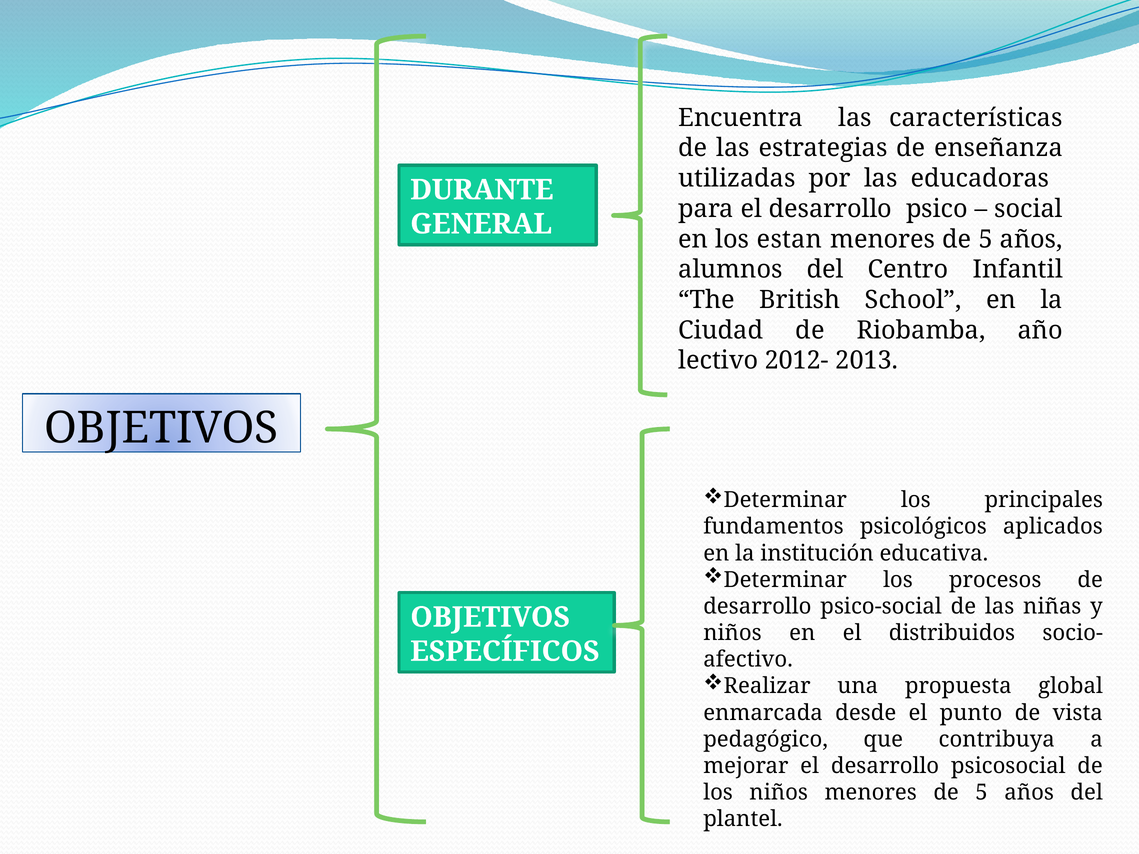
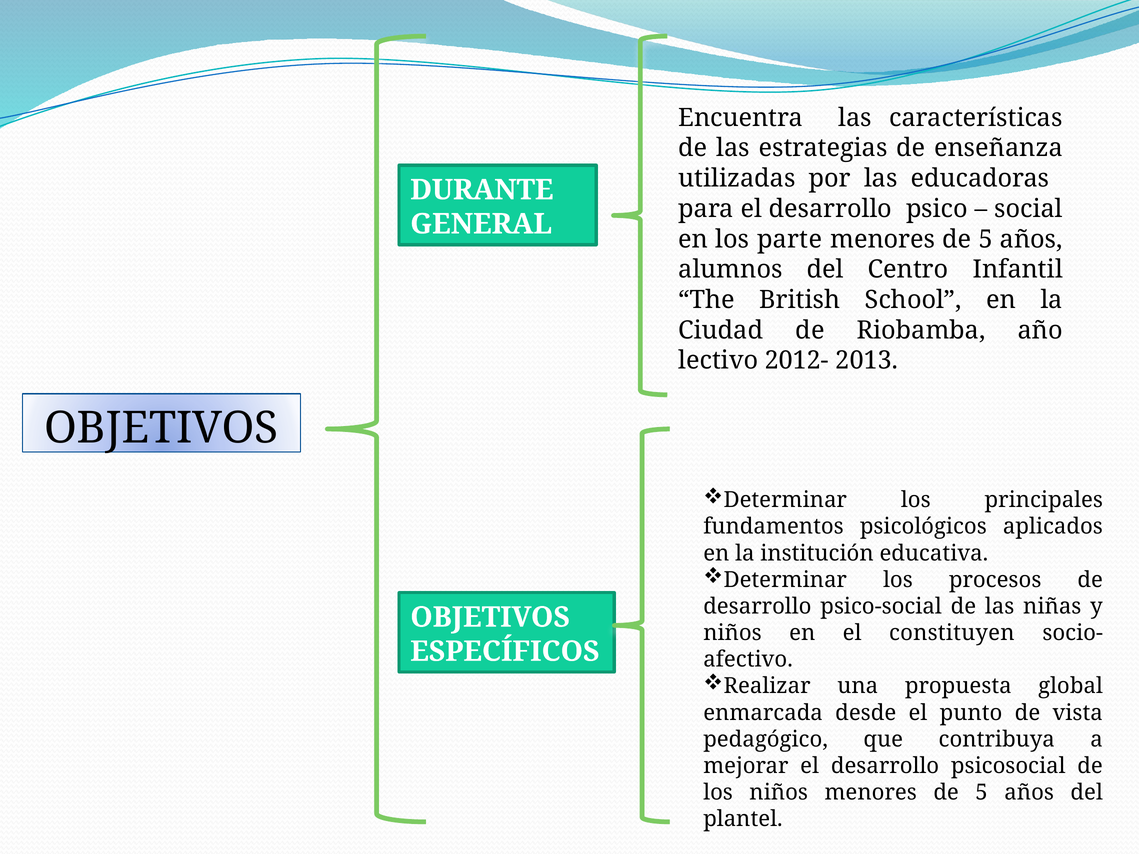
estan: estan -> parte (790, 239)
distribuidos: distribuidos -> constituyen (952, 633)
